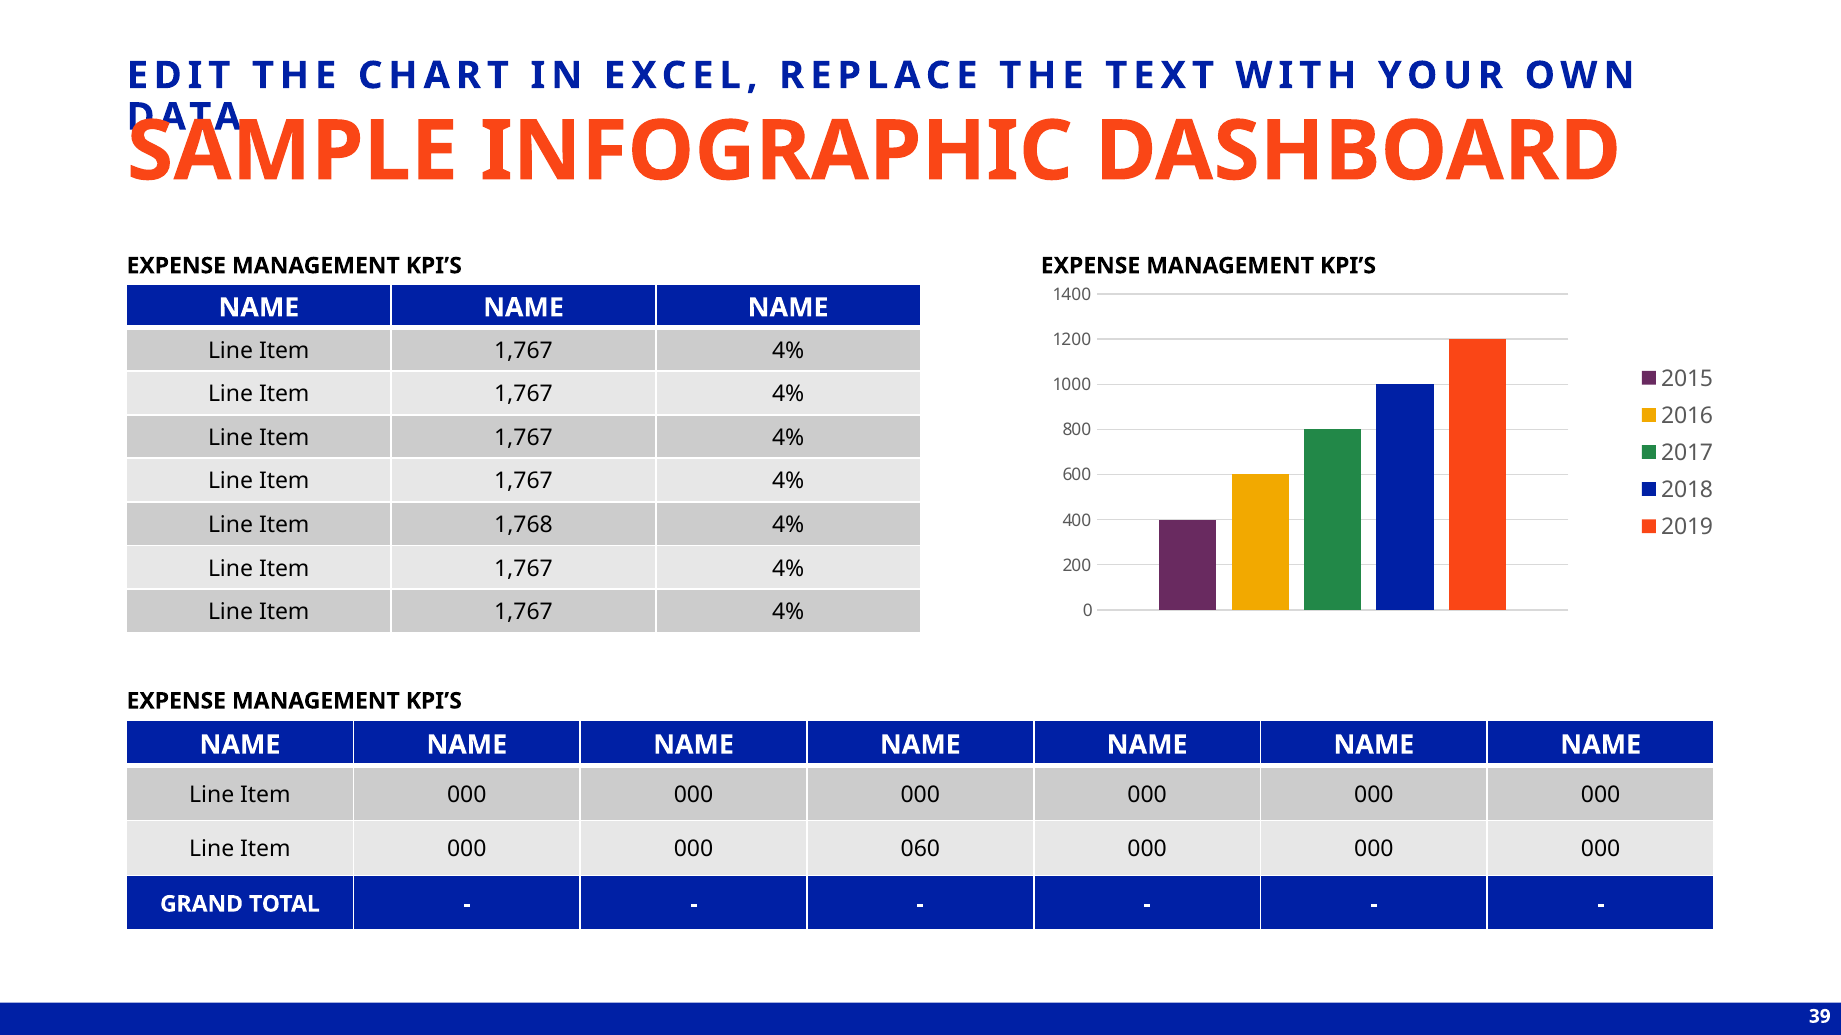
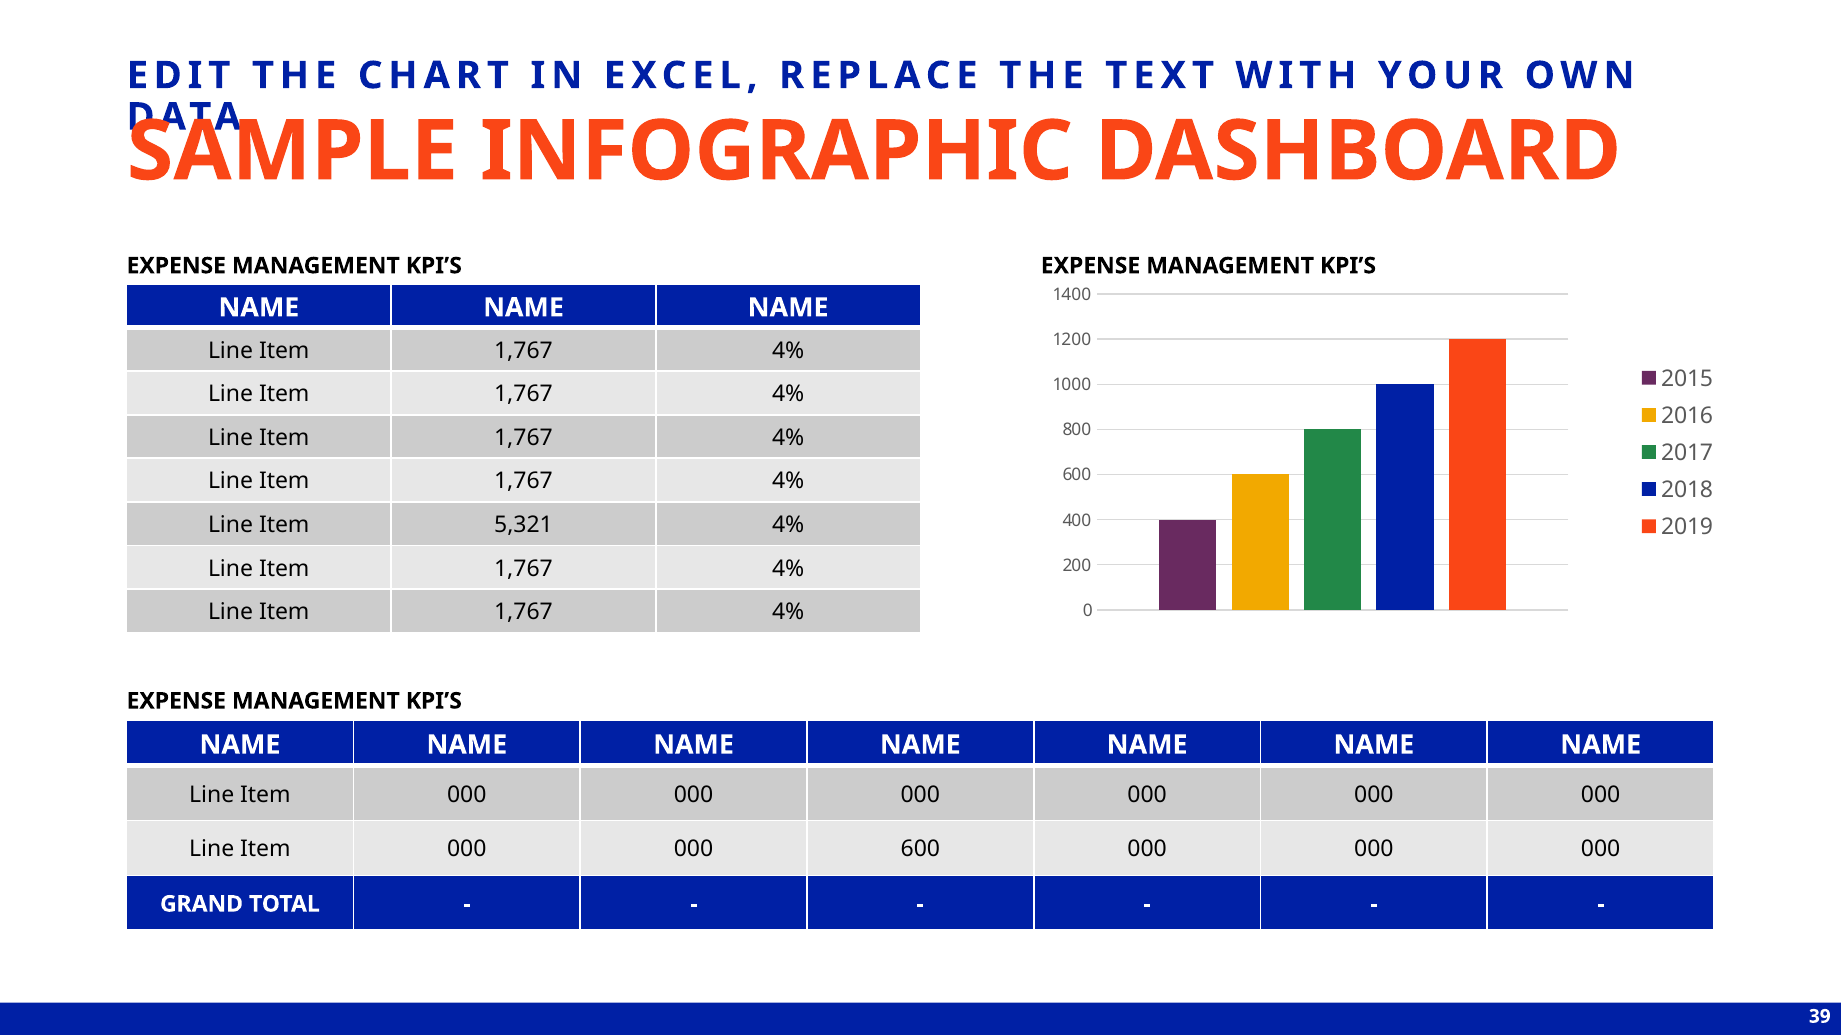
1,768: 1,768 -> 5,321 (523, 525)
000 060: 060 -> 600 (920, 850)
